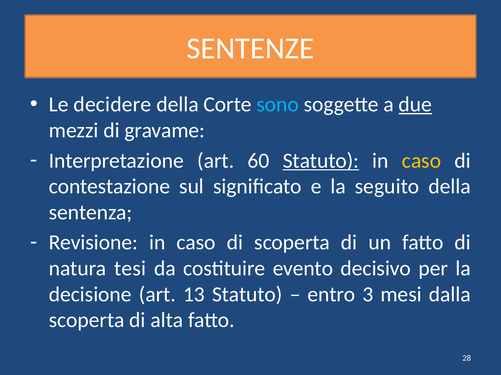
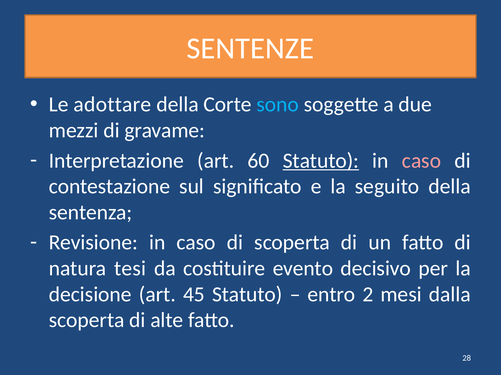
decidere: decidere -> adottare (112, 105)
due underline: present -> none (415, 105)
caso colour: yellow -> pink (422, 161)
13: 13 -> 45 (194, 295)
3: 3 -> 2 (368, 295)
alta: alta -> alte (167, 321)
